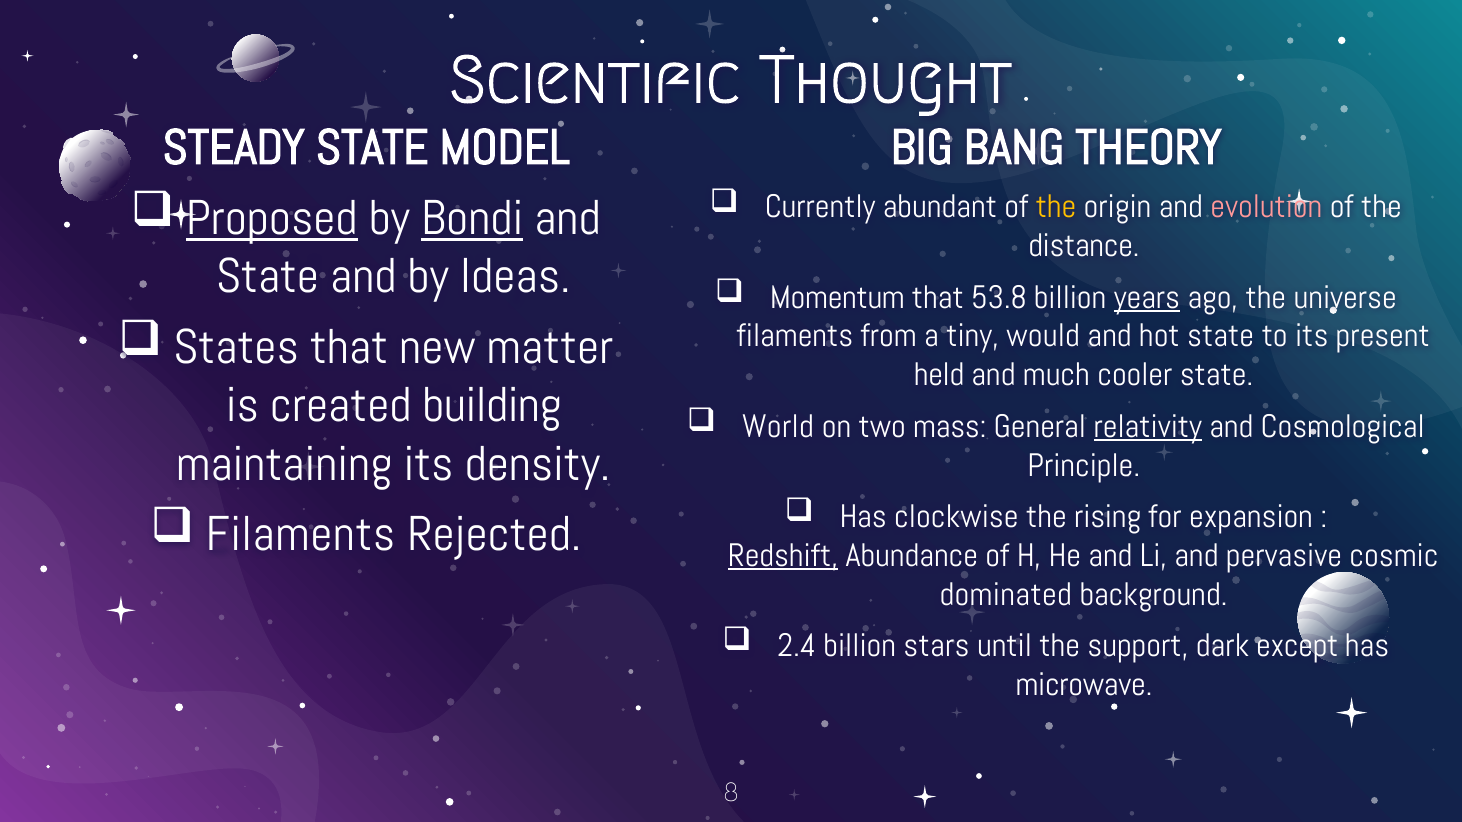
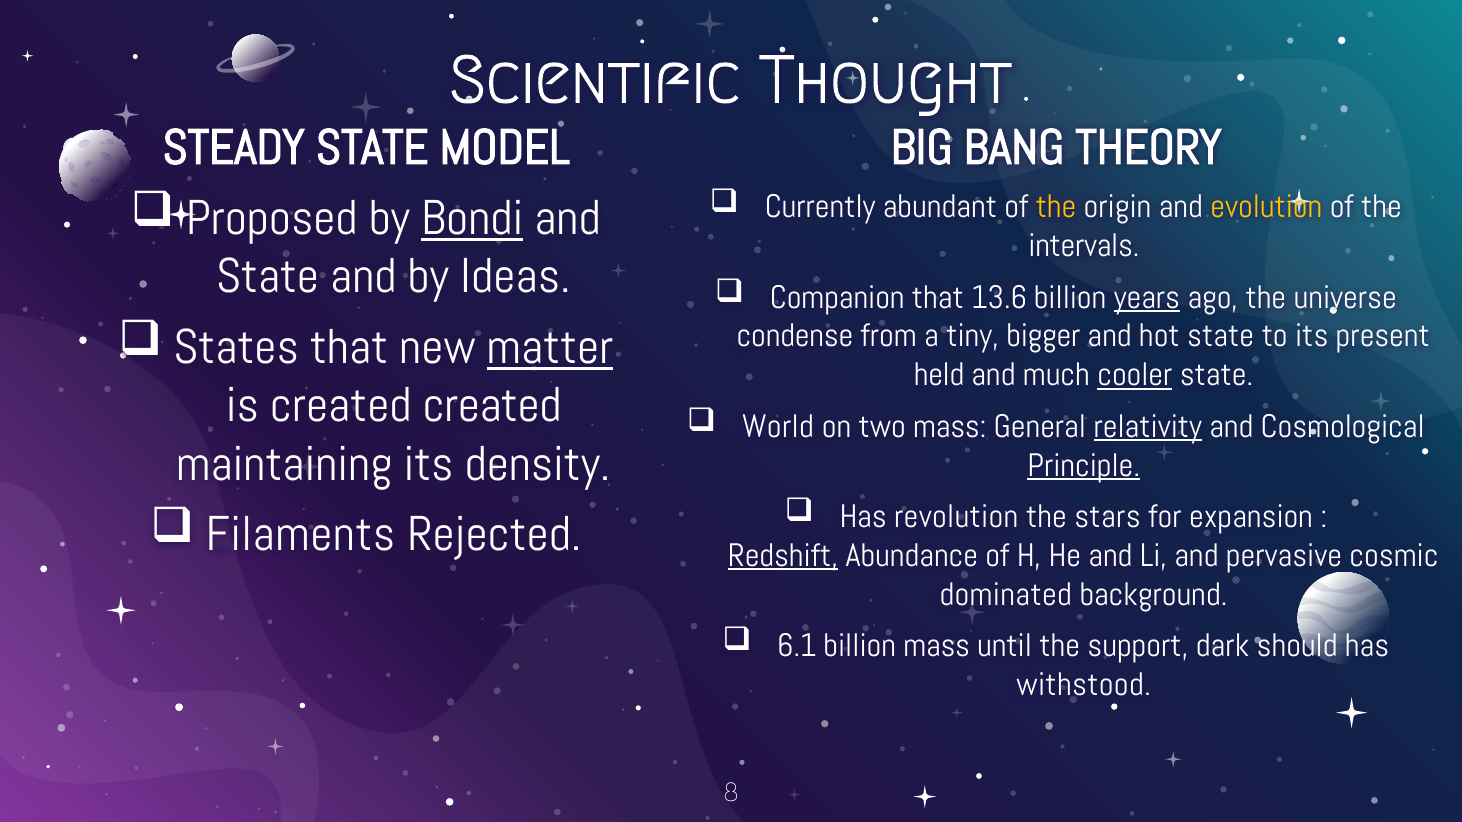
evolution colour: pink -> yellow (1266, 207)
Proposed underline: present -> none (272, 218)
distance: distance -> intervals (1084, 246)
Momentum: Momentum -> Companion (837, 297)
53.8: 53.8 -> 13.6 (999, 297)
matter underline: none -> present (550, 347)
filaments: filaments -> condense (795, 336)
would: would -> bigger (1043, 336)
cooler underline: none -> present (1135, 375)
created building: building -> created (492, 406)
Principle underline: none -> present (1084, 466)
clockwise: clockwise -> revolution (956, 517)
rising: rising -> stars (1107, 517)
2.4: 2.4 -> 6.1 (797, 646)
billion stars: stars -> mass (937, 646)
except: except -> should (1297, 646)
microwave: microwave -> withstood (1084, 685)
